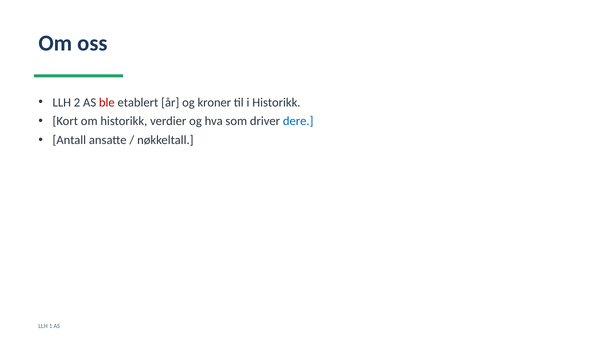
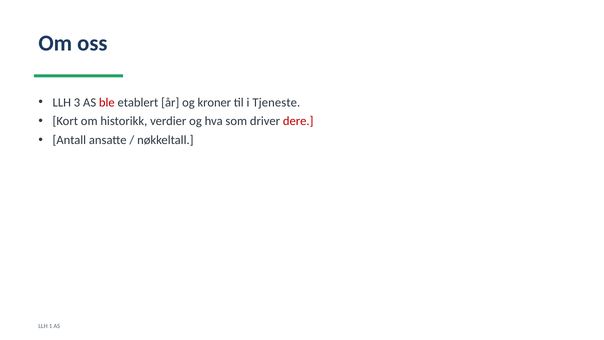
2: 2 -> 3 (77, 102)
i Historikk: Historikk -> Tjeneste (276, 102)
dere colour: blue -> red (298, 121)
